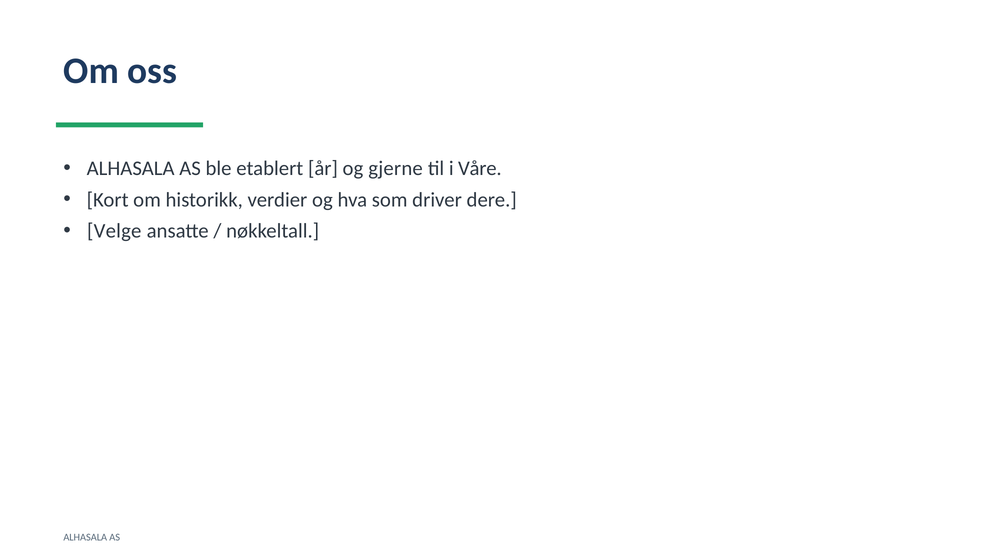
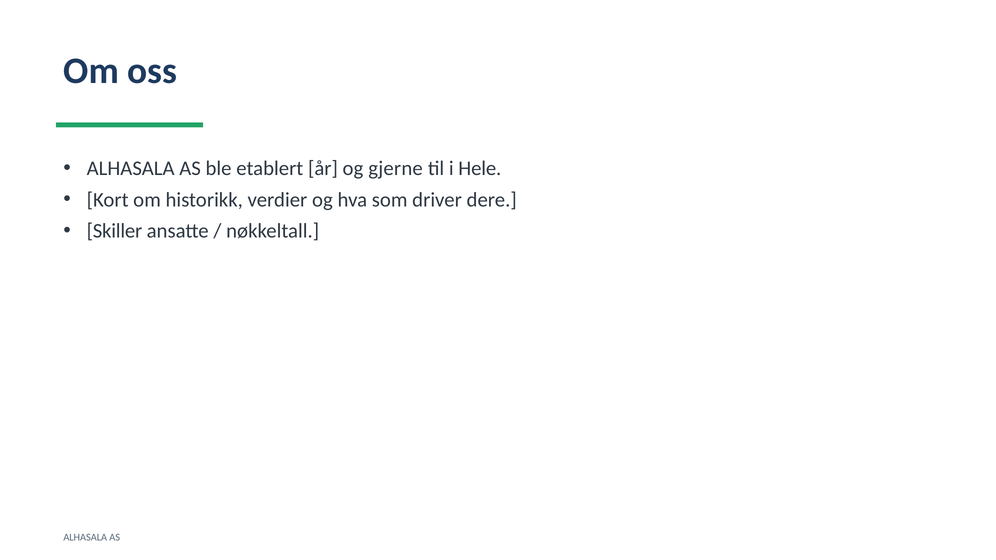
Våre: Våre -> Hele (480, 169)
Velge: Velge -> Skiller (114, 231)
